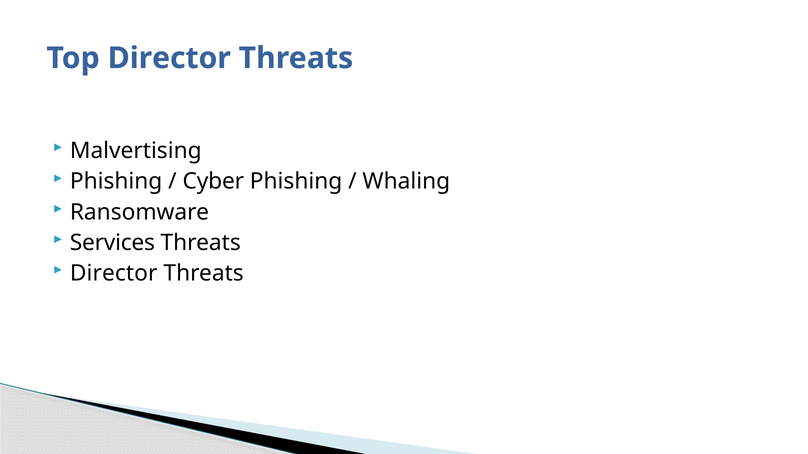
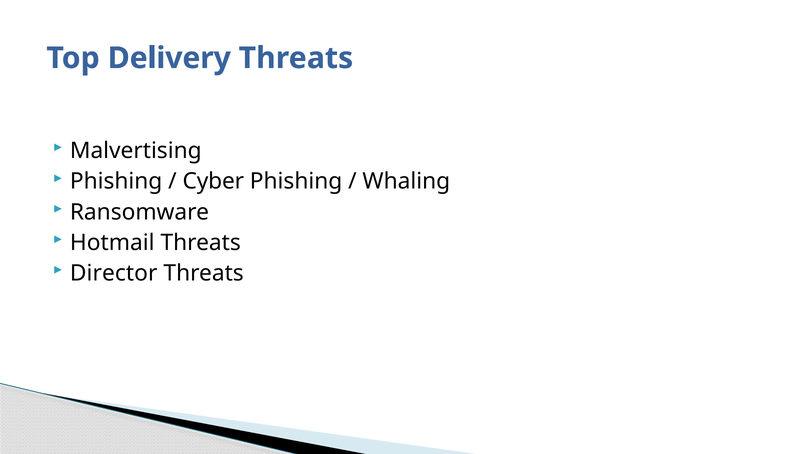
Top Director: Director -> Delivery (169, 58)
Services: Services -> Hotmail (112, 243)
